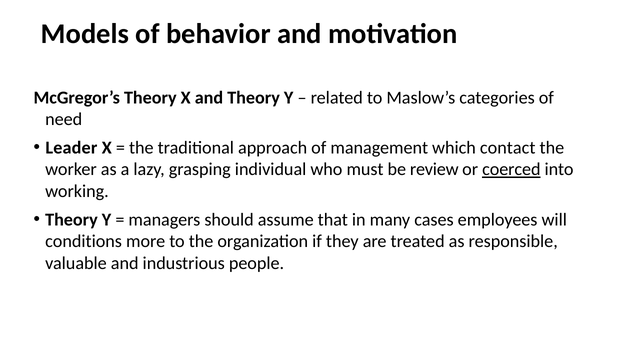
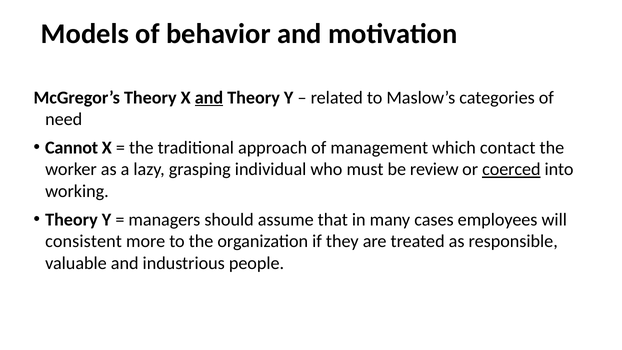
and underline: none -> present (209, 98)
Leader: Leader -> Cannot (72, 148)
conditions: conditions -> consistent (84, 241)
